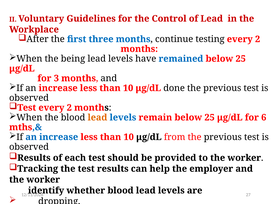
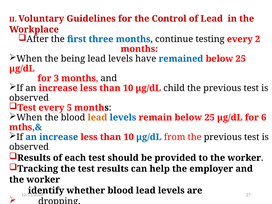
done: done -> child (174, 88)
Test every 2: 2 -> 5 (69, 108)
μg/dL colour: black -> blue (149, 137)
